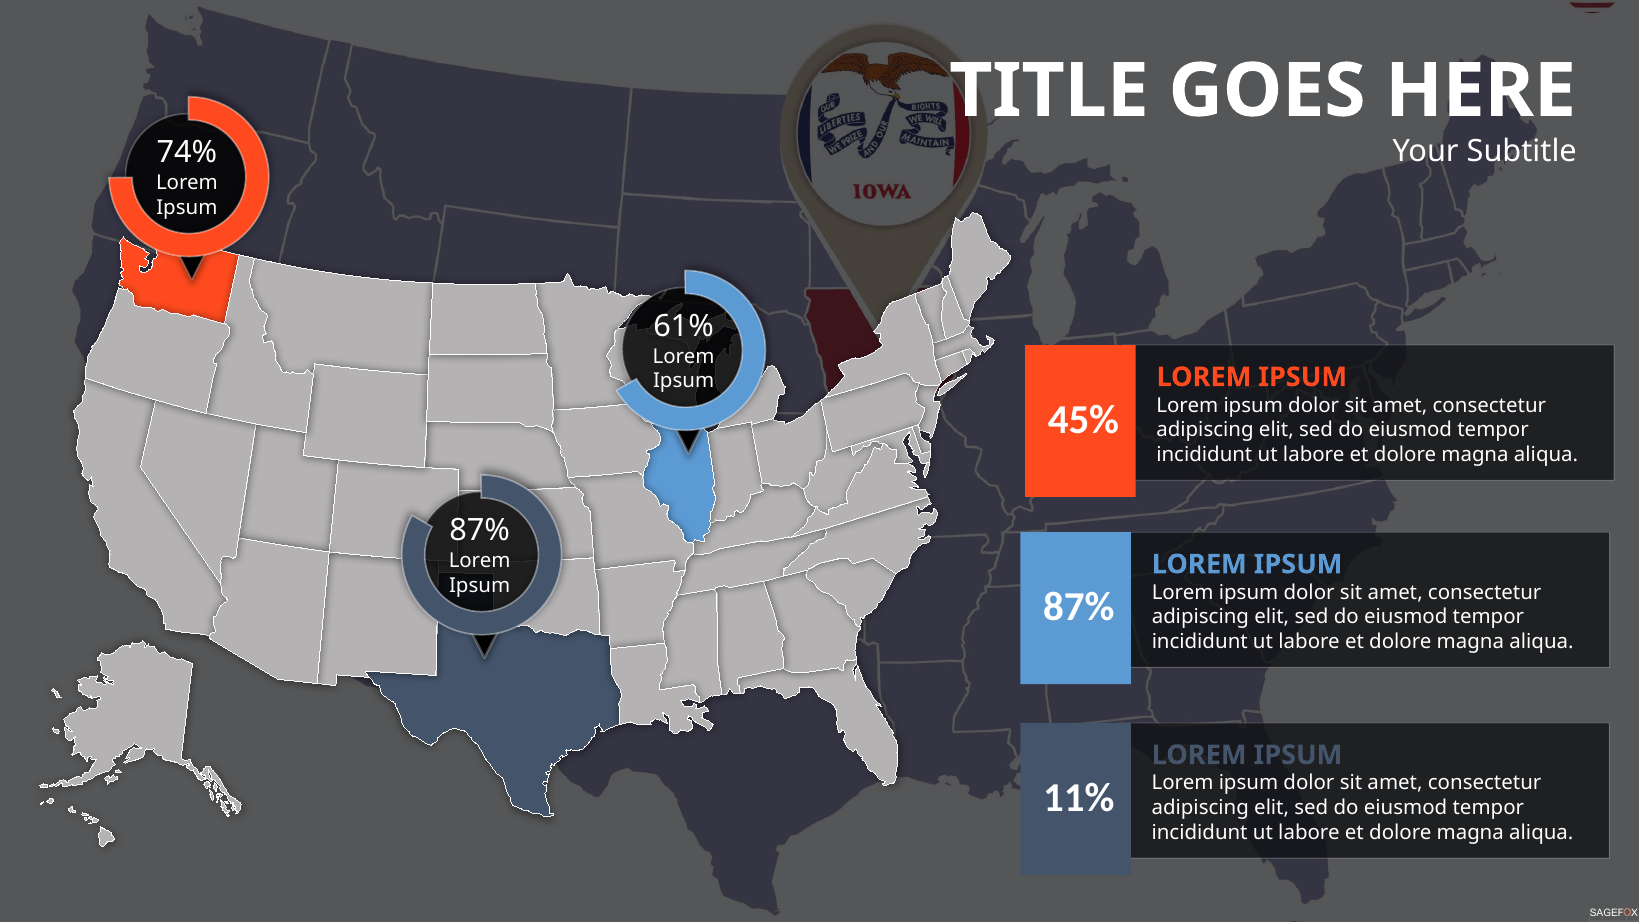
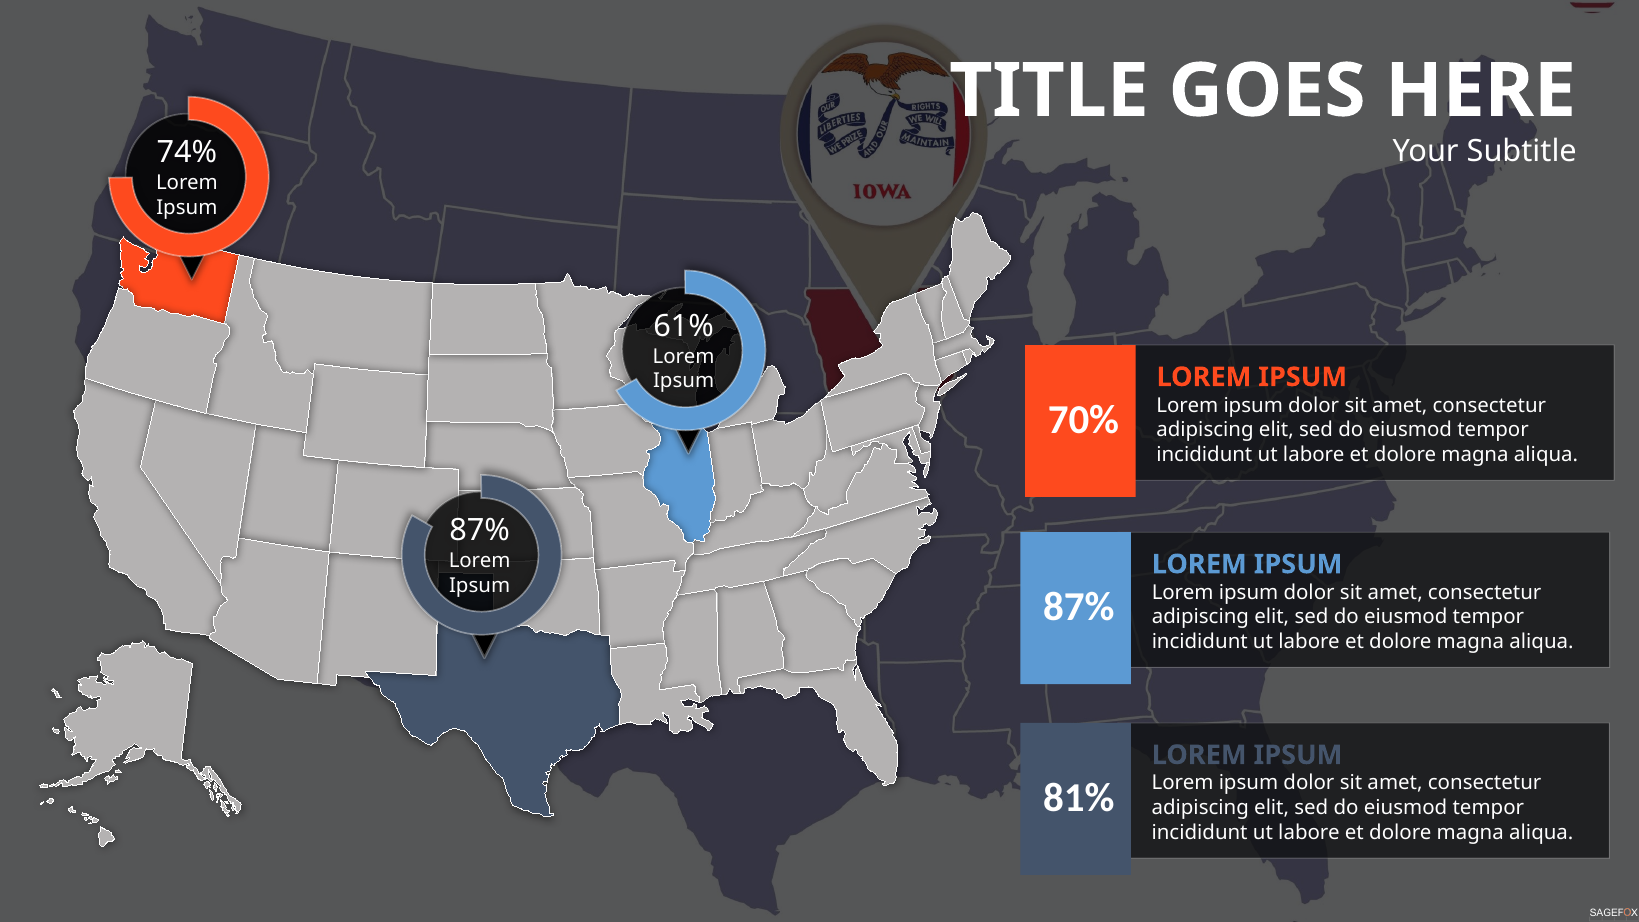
45%: 45% -> 70% (1083, 420)
11%: 11% -> 81% (1079, 798)
